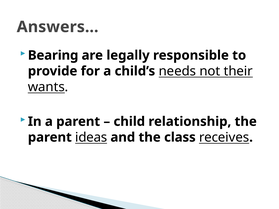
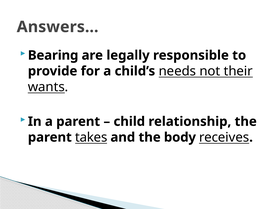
ideas: ideas -> takes (91, 137)
class: class -> body (180, 137)
